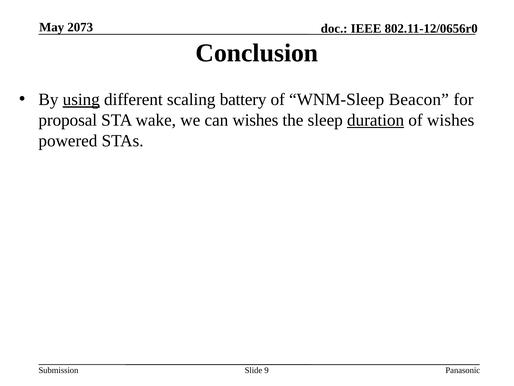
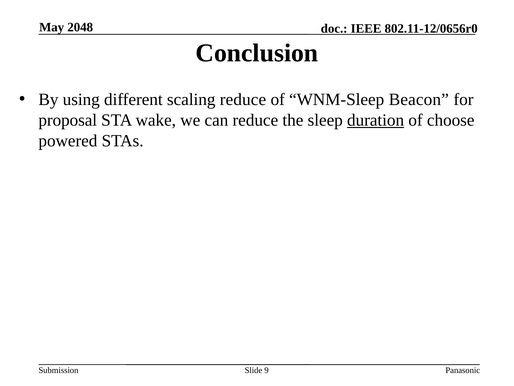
2073: 2073 -> 2048 (80, 27)
using underline: present -> none (81, 99)
scaling battery: battery -> reduce (243, 99)
can wishes: wishes -> reduce (255, 120)
of wishes: wishes -> choose (451, 120)
